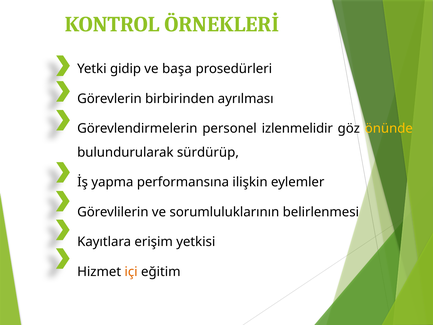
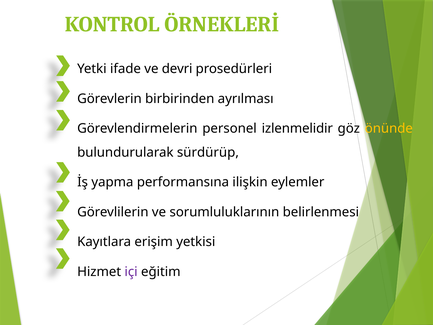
gidip: gidip -> ifade (125, 69)
başa: başa -> devri (177, 69)
içi colour: orange -> purple (131, 271)
